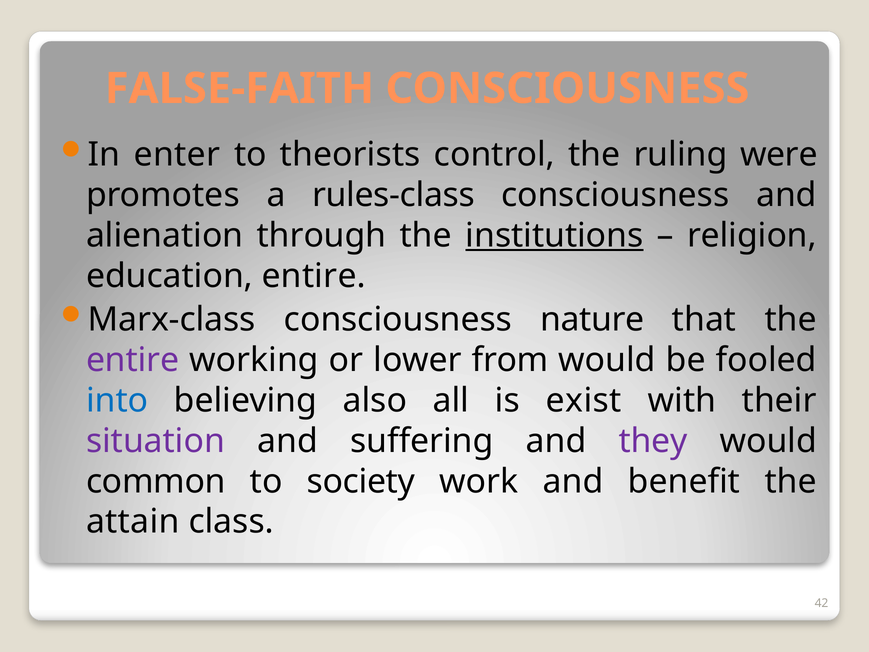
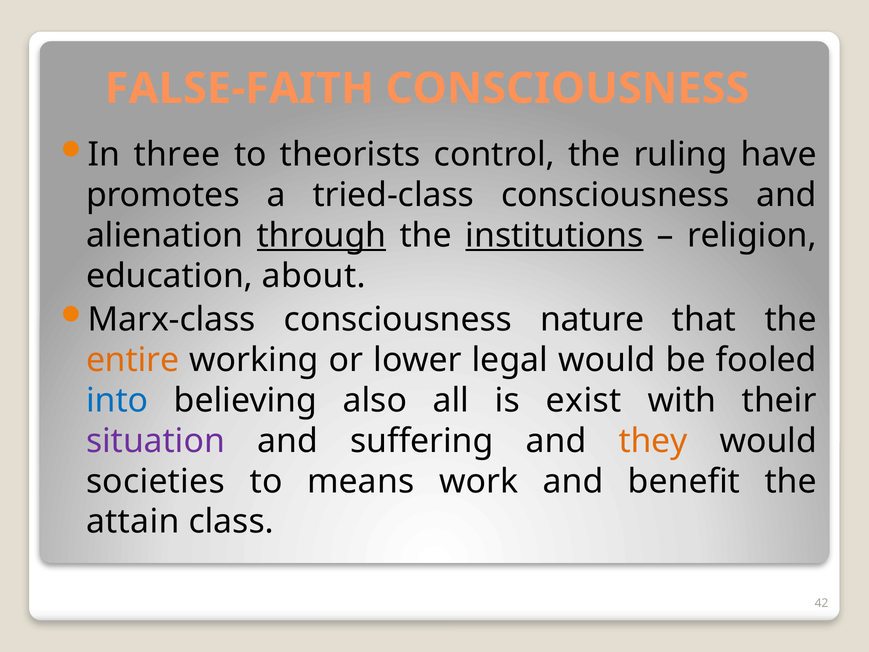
enter: enter -> three (177, 154)
were: were -> have (779, 154)
rules-class: rules-class -> tried-class (393, 195)
through underline: none -> present (322, 235)
education entire: entire -> about (314, 276)
entire colour: purple -> orange (133, 360)
from: from -> legal (510, 360)
they colour: purple -> orange (653, 441)
common: common -> societies (155, 481)
society: society -> means (361, 481)
